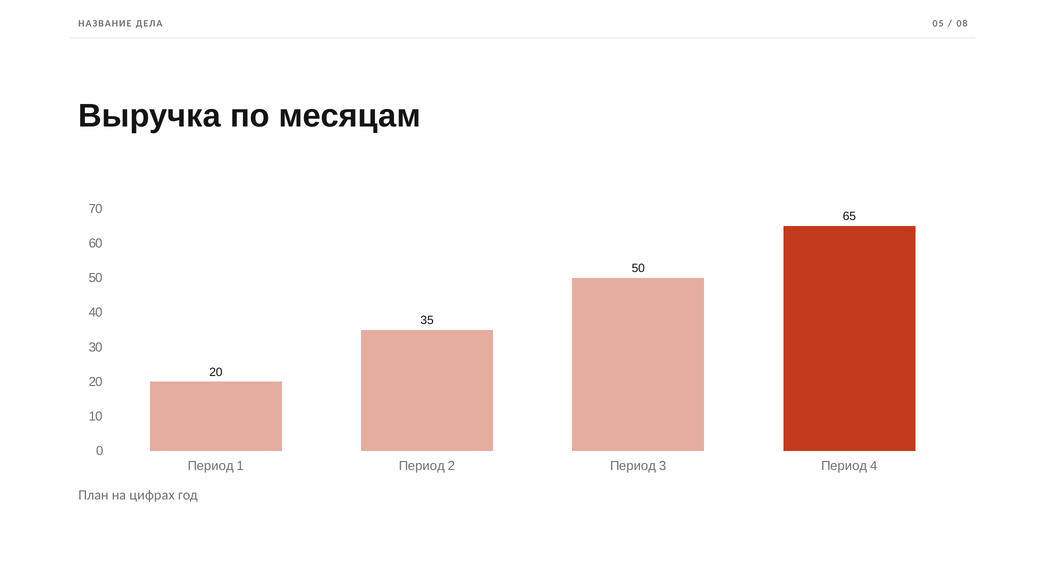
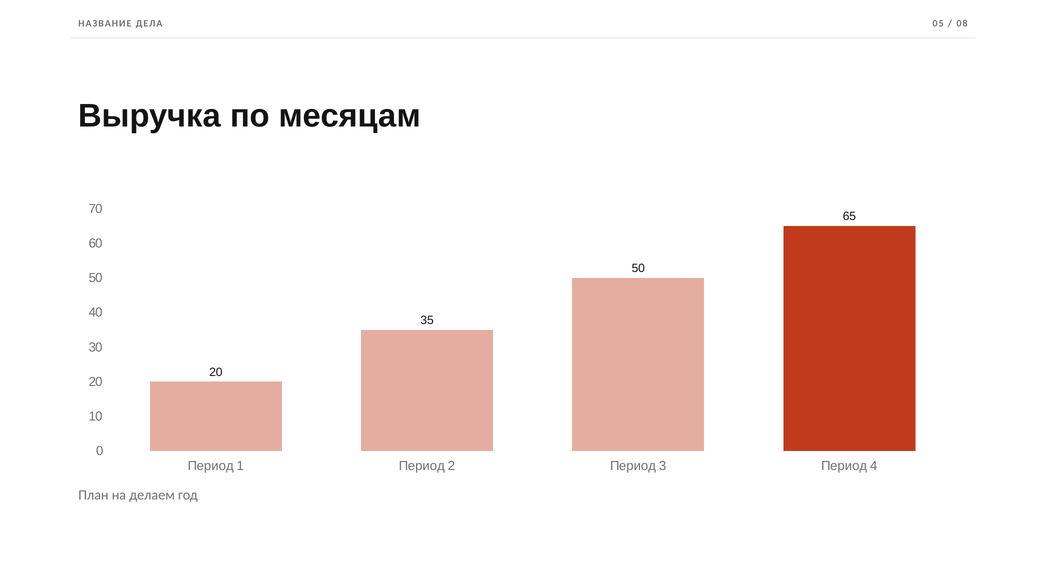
цифрах: цифрах -> делаем (152, 495)
